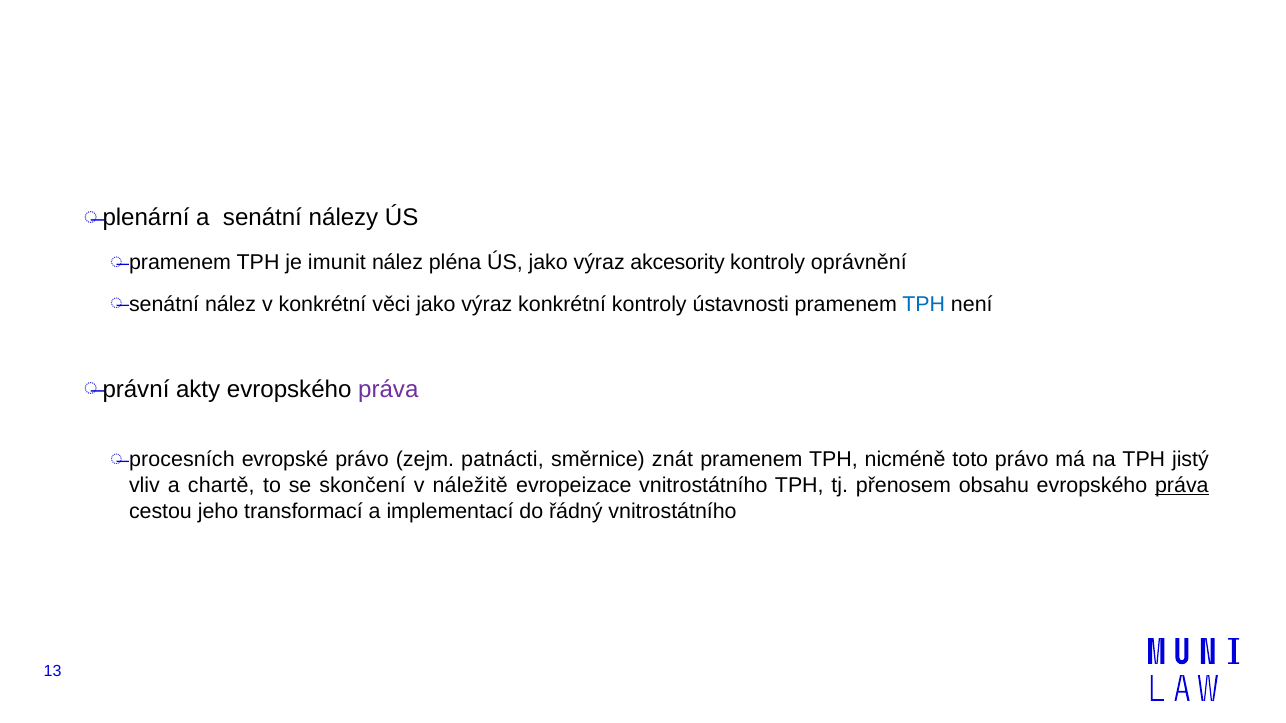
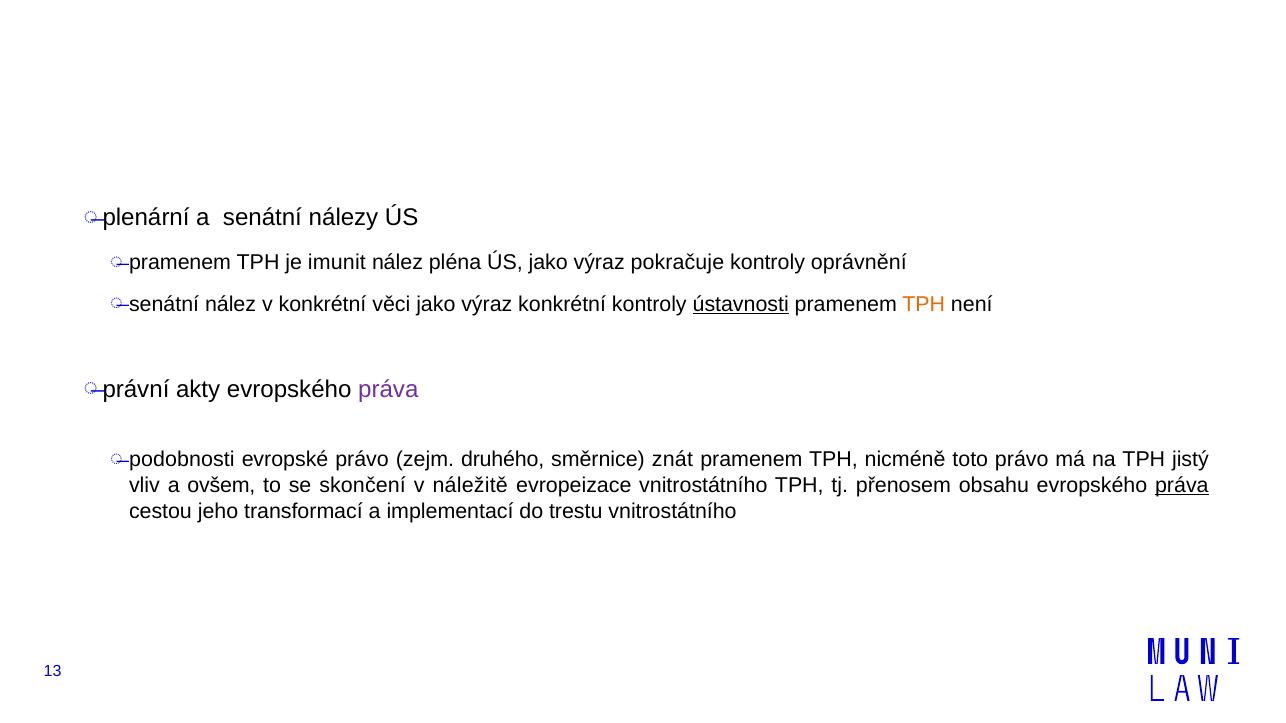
akcesority: akcesority -> pokračuje (677, 263)
ústavnosti underline: none -> present (741, 304)
TPH colour: blue -> orange (924, 304)
procesních: procesních -> podobnosti (182, 460)
patnácti: patnácti -> druhého (503, 460)
chartě: chartě -> ovšem (221, 486)
řádný: řádný -> trestu (576, 511)
